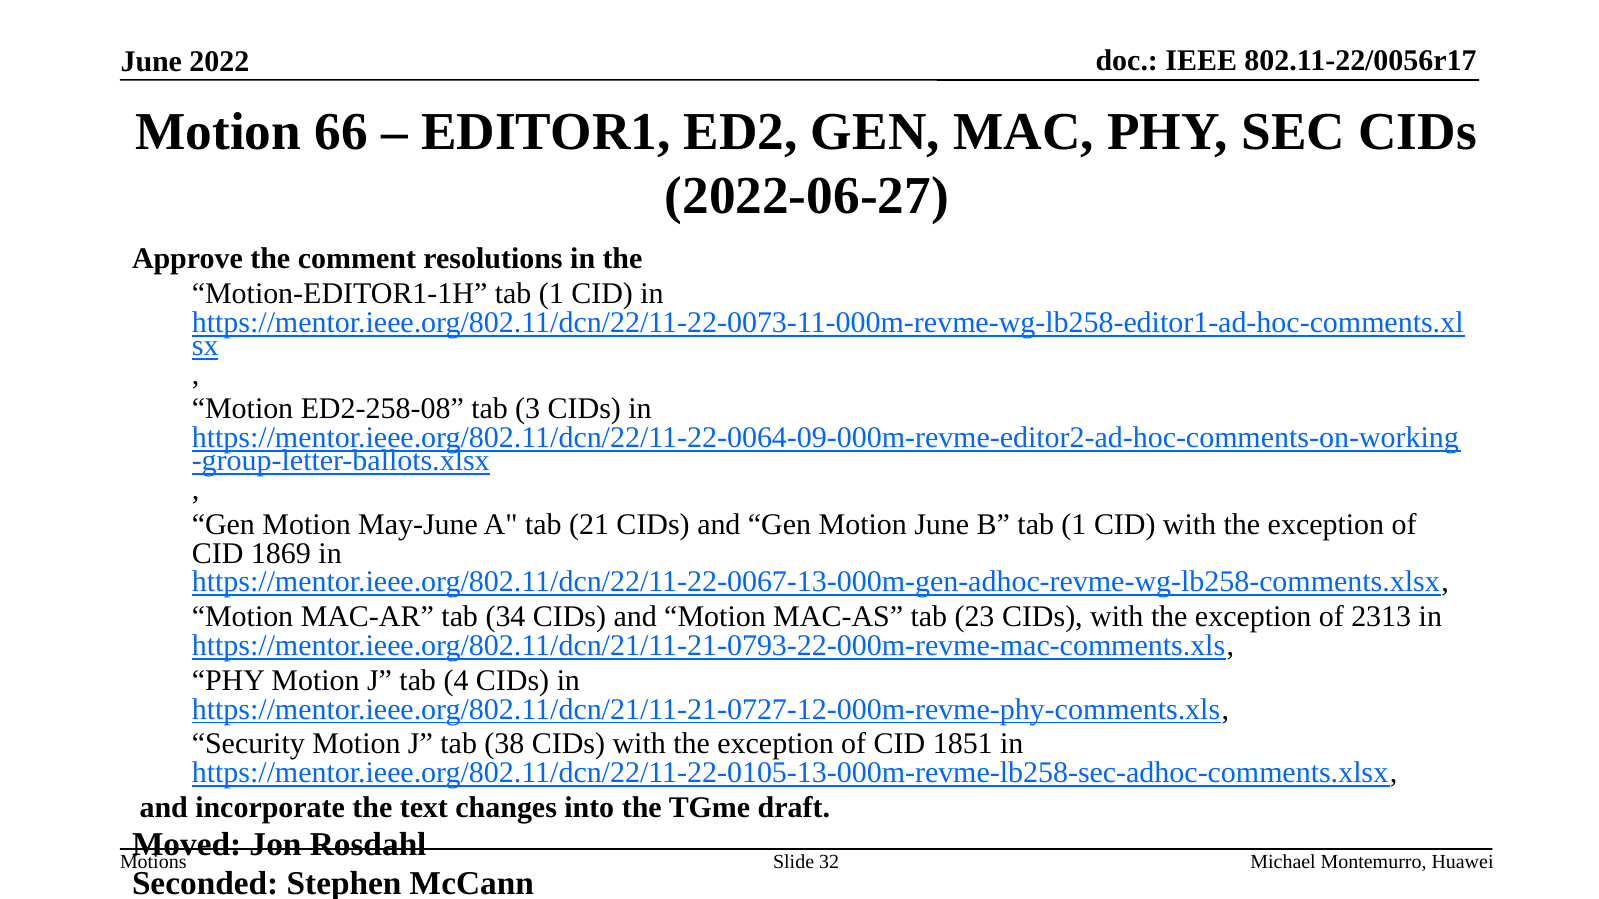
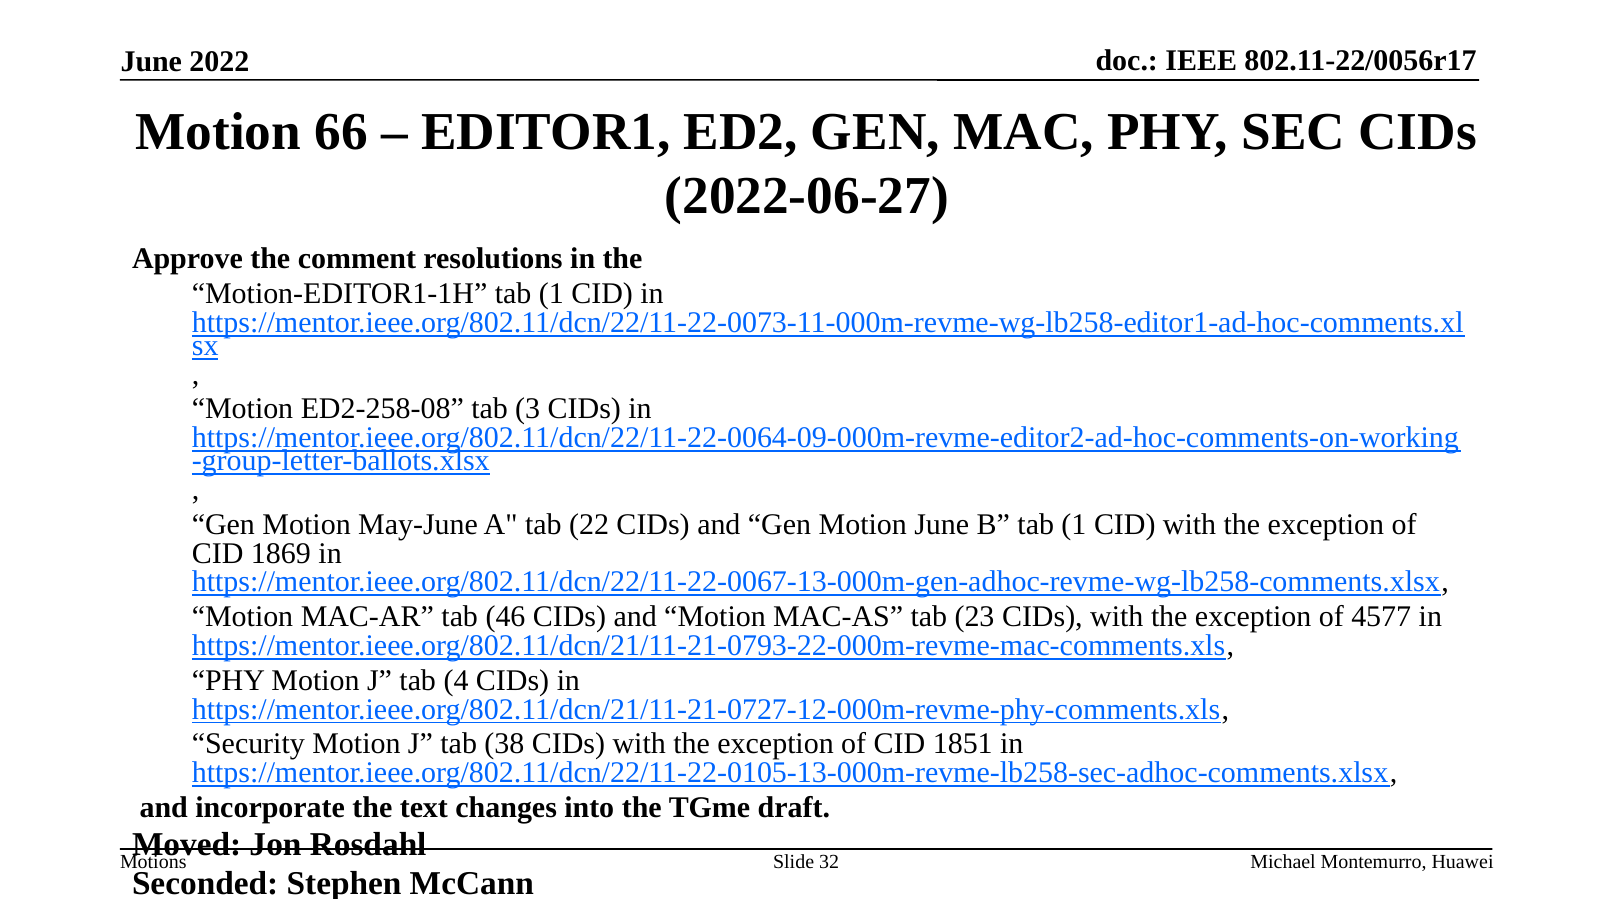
21: 21 -> 22 (589, 525)
34: 34 -> 46 (505, 617)
2313: 2313 -> 4577 (1381, 617)
